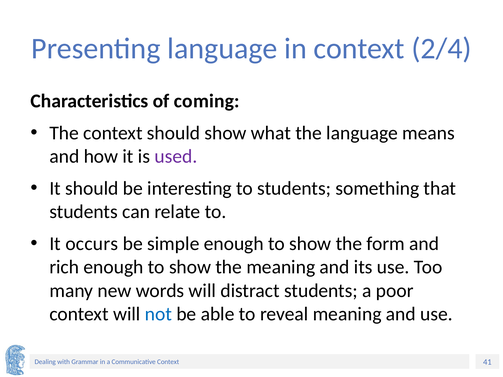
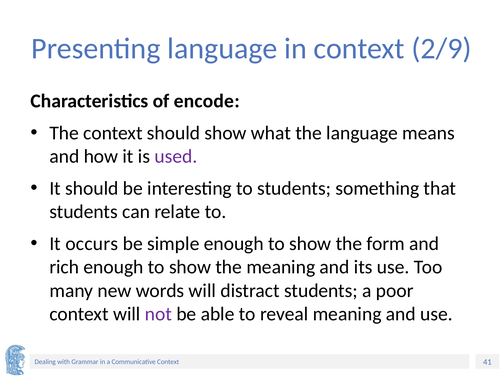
2/4: 2/4 -> 2/9 (442, 49)
coming: coming -> encode (207, 101)
not colour: blue -> purple (158, 314)
